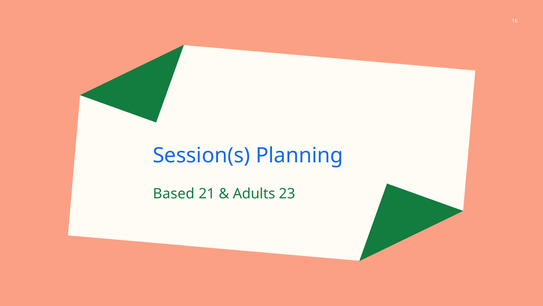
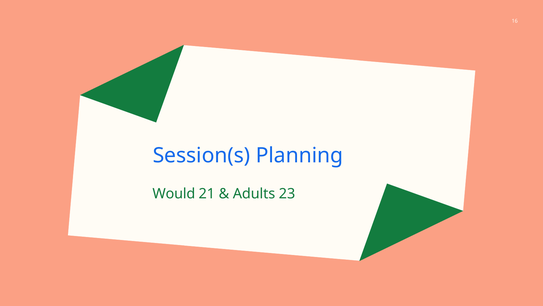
Based: Based -> Would (174, 193)
